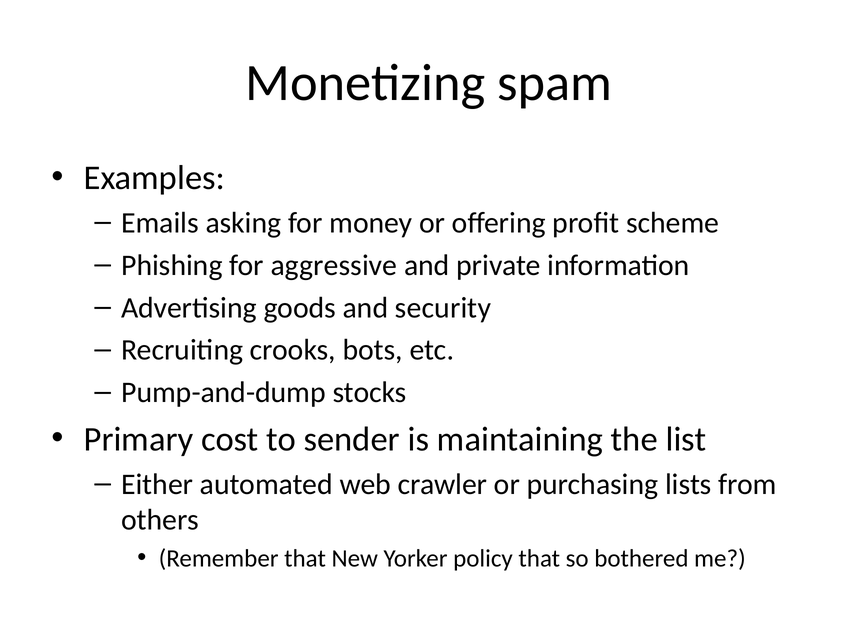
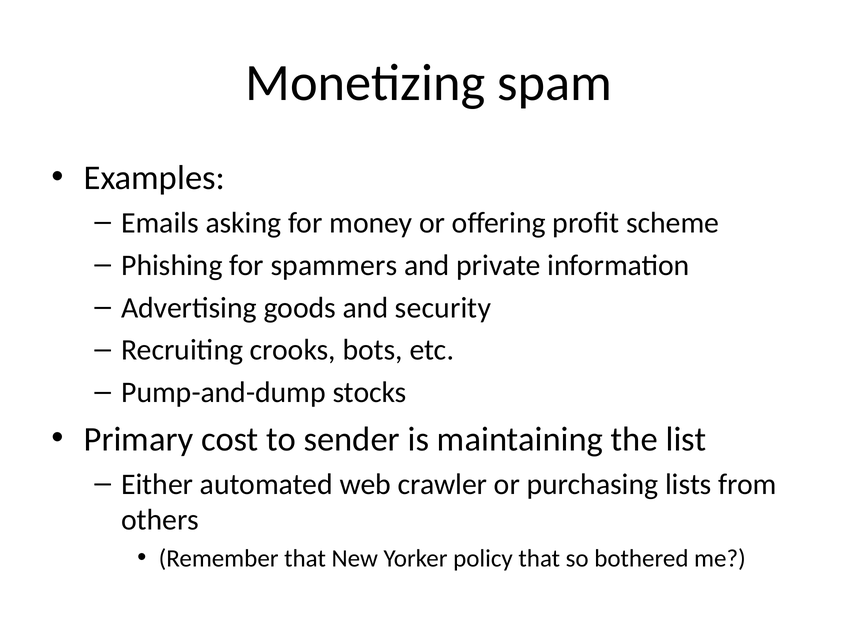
aggressive: aggressive -> spammers (334, 265)
